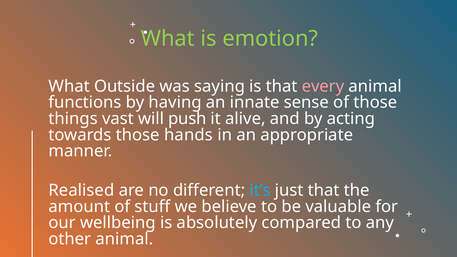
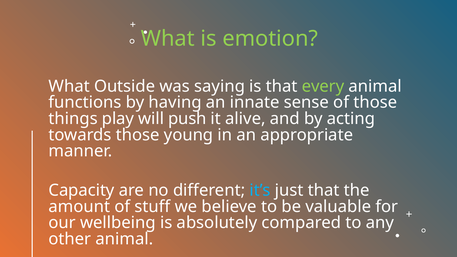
every colour: pink -> light green (323, 86)
vast: vast -> play (118, 119)
hands: hands -> young (189, 135)
Realised: Realised -> Capacity (82, 190)
